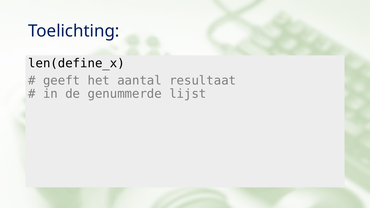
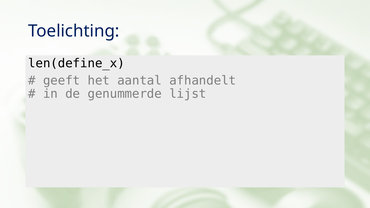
resultaat: resultaat -> afhandelt (203, 81)
